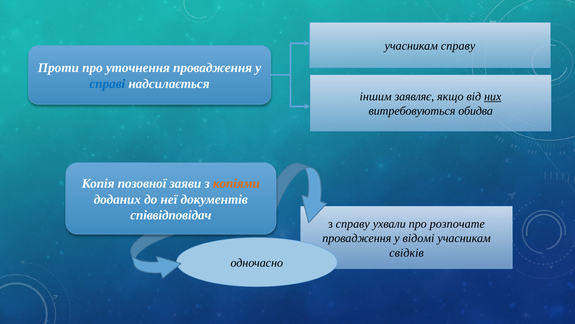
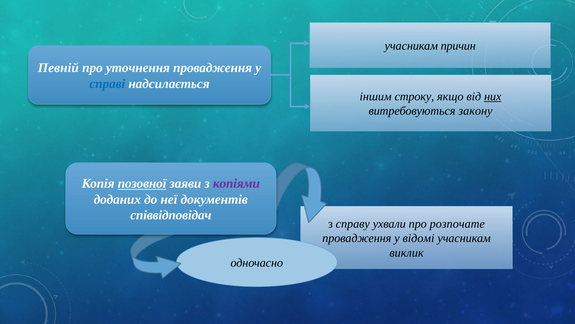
учасникам справу: справу -> причин (458, 46)
Проти: Проти -> Певній (58, 68)
заявляє: заявляє -> строку (414, 96)
обидва: обидва -> закону (475, 111)
позовної underline: none -> present (142, 183)
копіями colour: orange -> purple (236, 183)
свідків: свідків -> виклик (407, 252)
